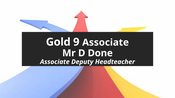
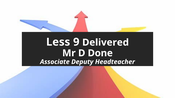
Gold: Gold -> Less (58, 42)
9 Associate: Associate -> Delivered (106, 43)
